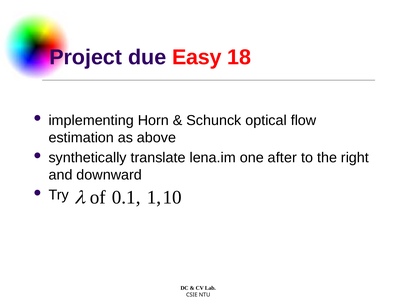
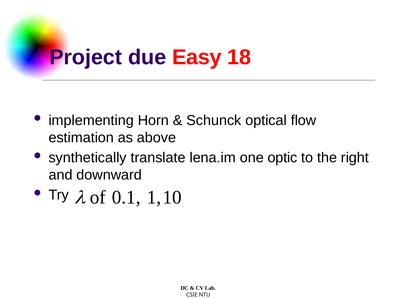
after: after -> optic (283, 158)
